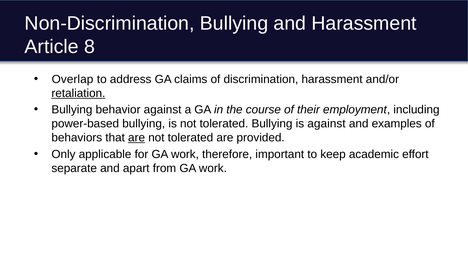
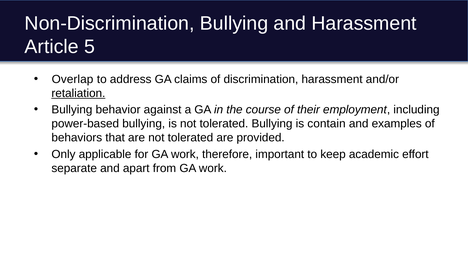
8: 8 -> 5 (90, 47)
is against: against -> contain (327, 124)
are underline: present -> none (137, 138)
